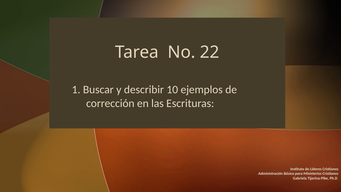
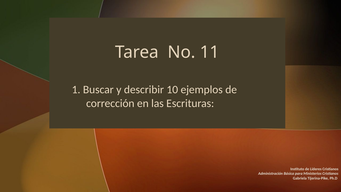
22: 22 -> 11 (210, 52)
